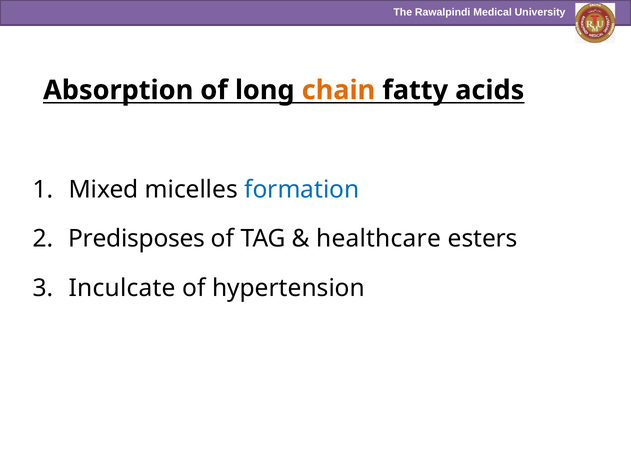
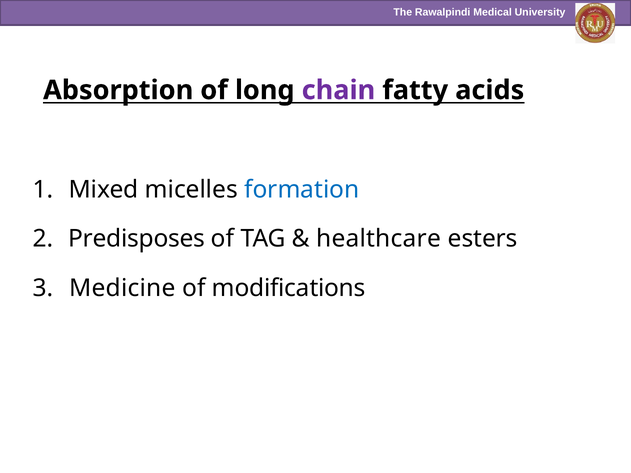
chain colour: orange -> purple (338, 90)
Inculcate: Inculcate -> Medicine (122, 288)
hypertension: hypertension -> modifications (289, 288)
